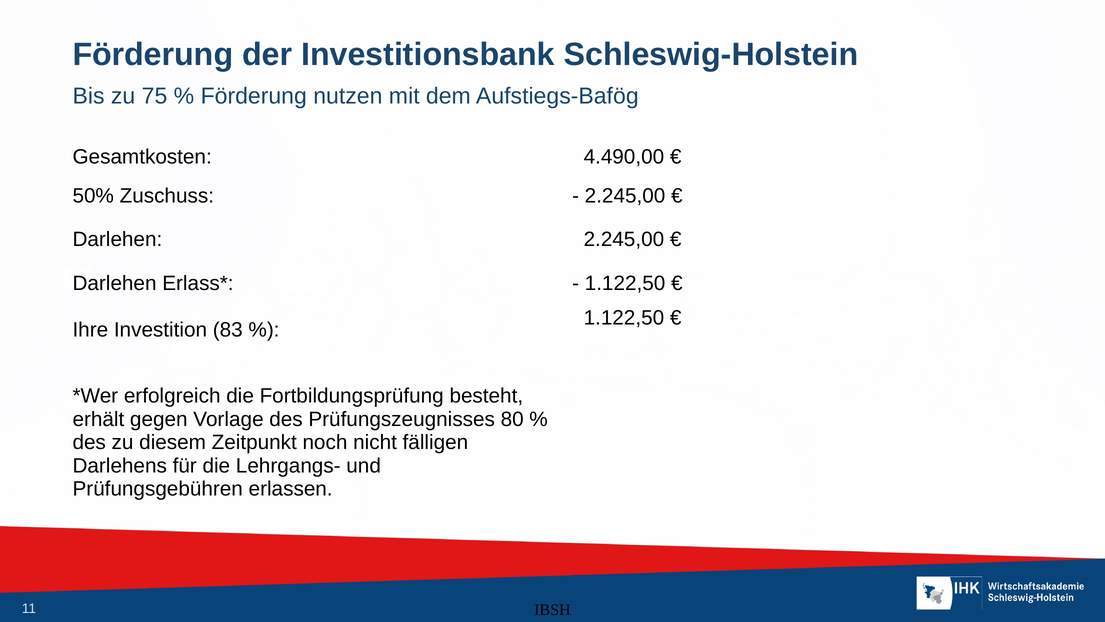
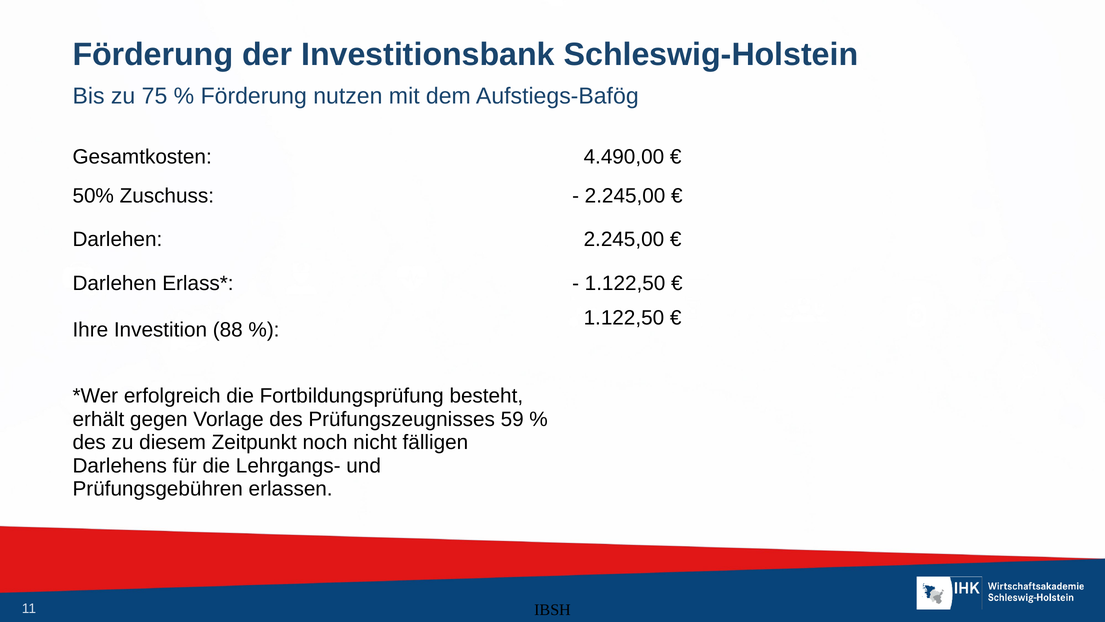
83: 83 -> 88 (228, 329)
80: 80 -> 59 (512, 419)
